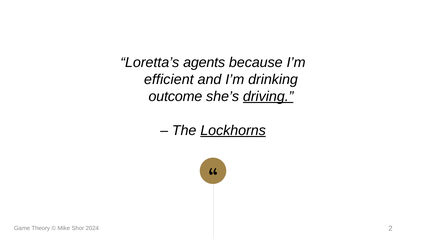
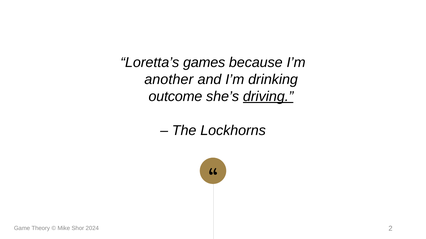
agents: agents -> games (204, 63)
efficient: efficient -> another (169, 80)
Lockhorns underline: present -> none (233, 131)
